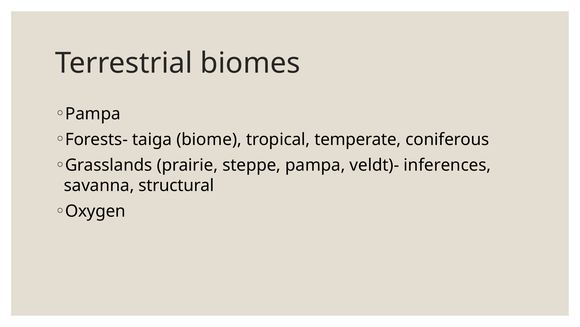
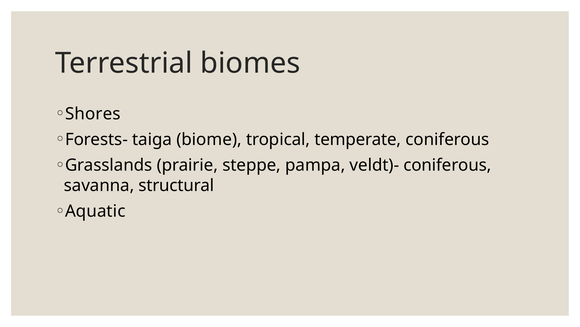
Pampa: Pampa -> Shores (93, 114)
veldt)- inferences: inferences -> coniferous (447, 165)
Oxygen: Oxygen -> Aquatic (95, 211)
